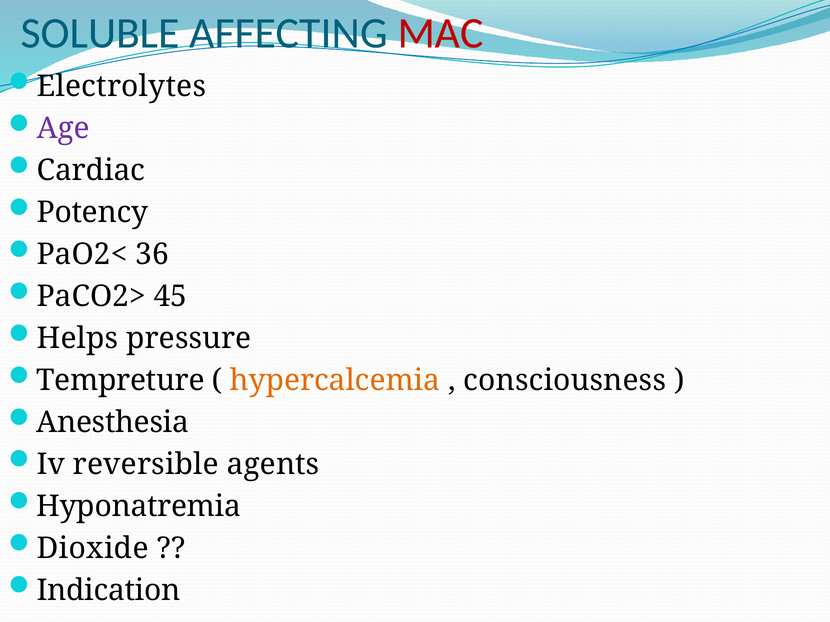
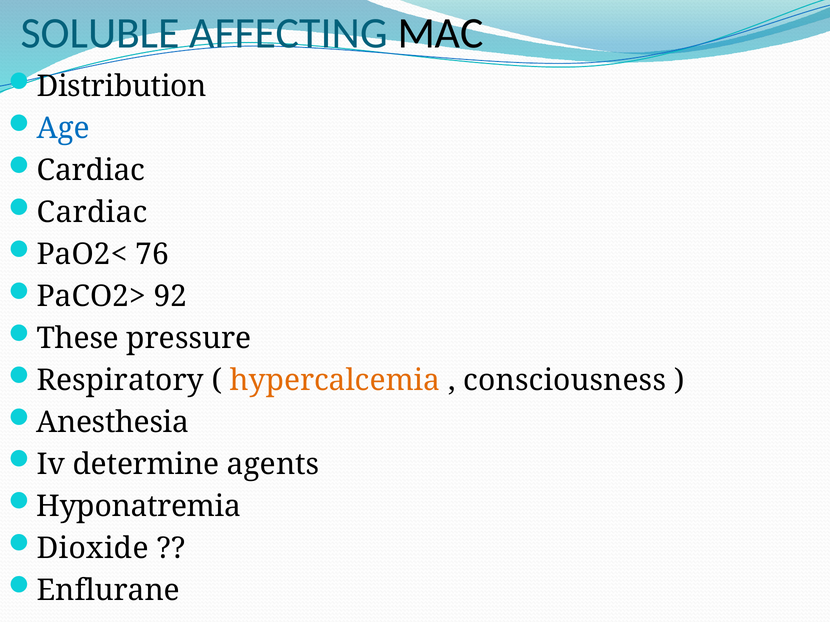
MAC colour: red -> black (441, 33)
Electrolytes: Electrolytes -> Distribution (122, 87)
Age colour: purple -> blue (63, 129)
Potency: Potency -> Cardiac (92, 213)
36: 36 -> 76 (152, 255)
45: 45 -> 92 (170, 297)
Helps: Helps -> These (78, 339)
Tempreture: Tempreture -> Respiratory (120, 381)
reversible: reversible -> determine (146, 465)
Indication: Indication -> Enflurane (108, 591)
